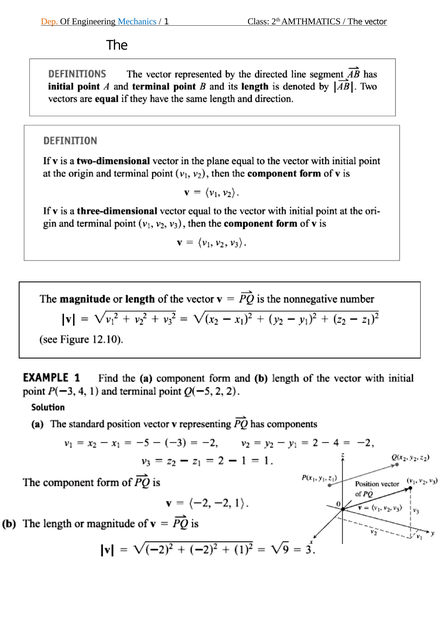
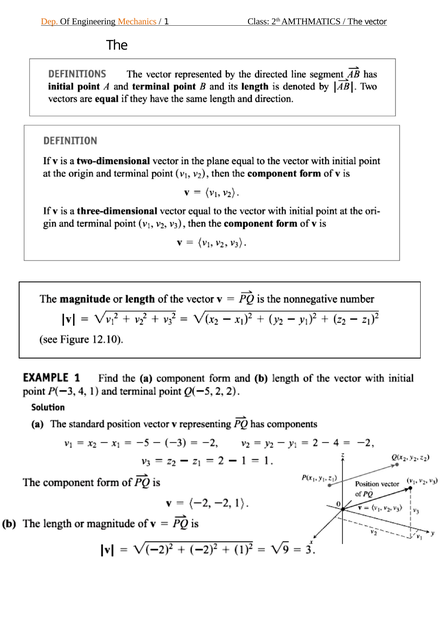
Mechanics colour: blue -> orange (137, 21)
